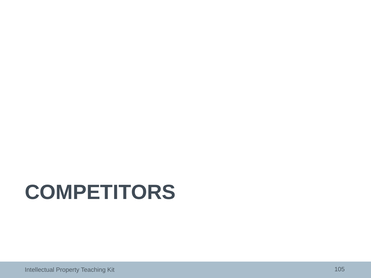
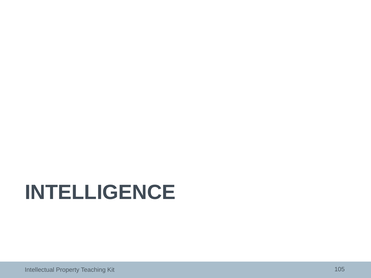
COMPETITORS: COMPETITORS -> INTELLIGENCE (100, 193)
